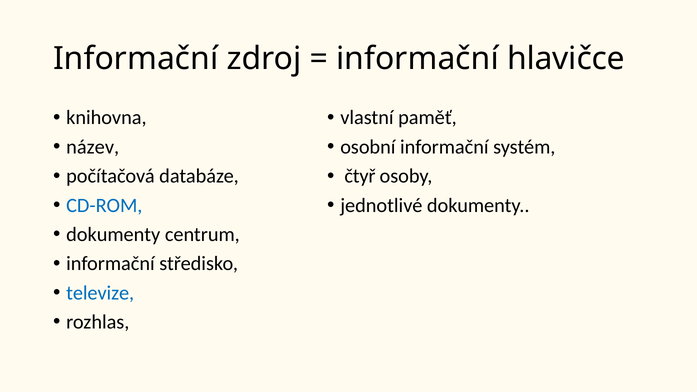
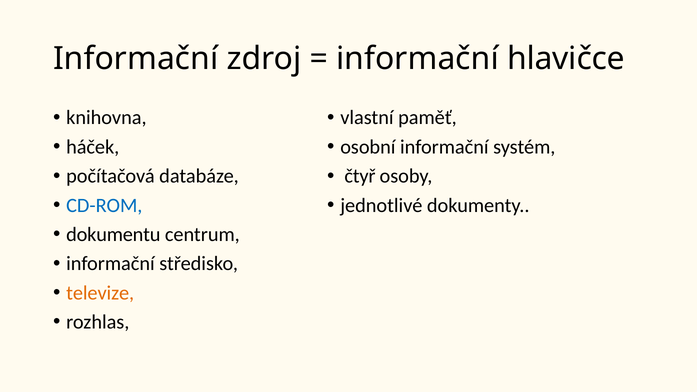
název: název -> háček (93, 147)
dokumenty: dokumenty -> dokumentu (113, 235)
televize colour: blue -> orange (100, 293)
